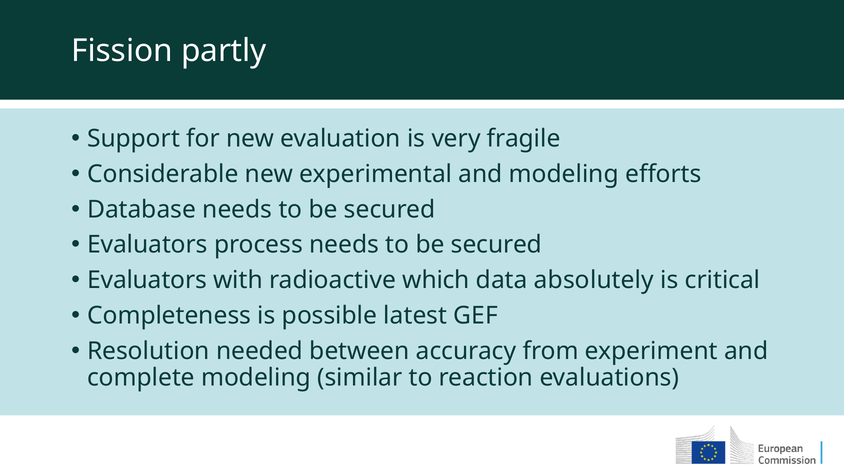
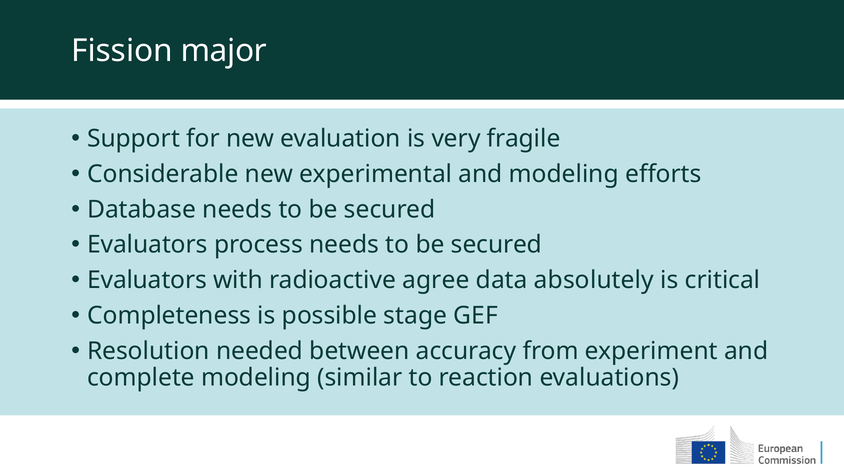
partly: partly -> major (224, 51)
which: which -> agree (436, 280)
latest: latest -> stage (415, 315)
